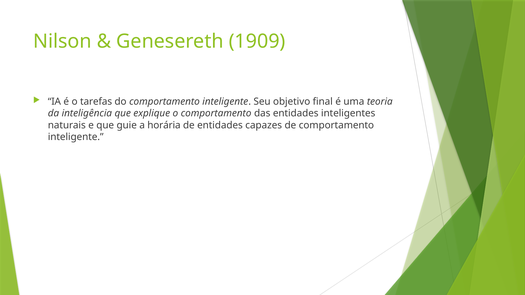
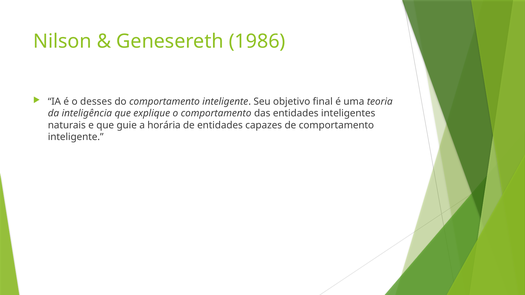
1909: 1909 -> 1986 (257, 41)
tarefas: tarefas -> desses (96, 102)
